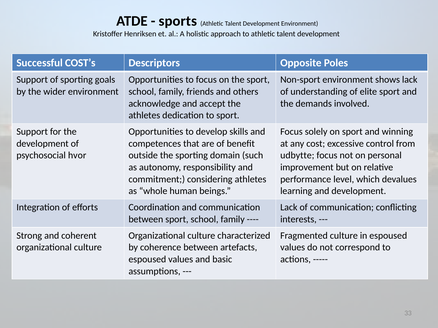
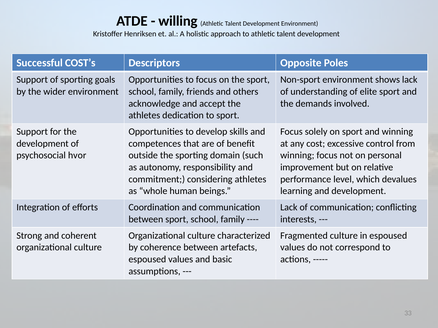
sports: sports -> willing (178, 21)
udbytte: udbytte -> winning (297, 156)
